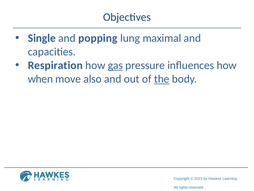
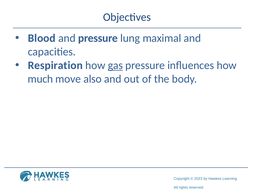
Single: Single -> Blood (42, 38)
and popping: popping -> pressure (98, 38)
when: when -> much (40, 79)
the underline: present -> none (162, 79)
